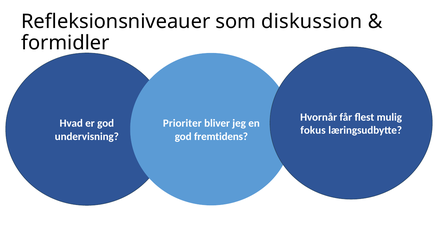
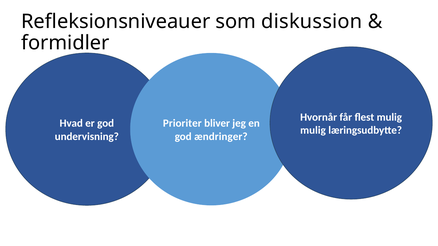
fokus: fokus -> mulig (313, 130)
fremtidens: fremtidens -> ændringer (221, 137)
